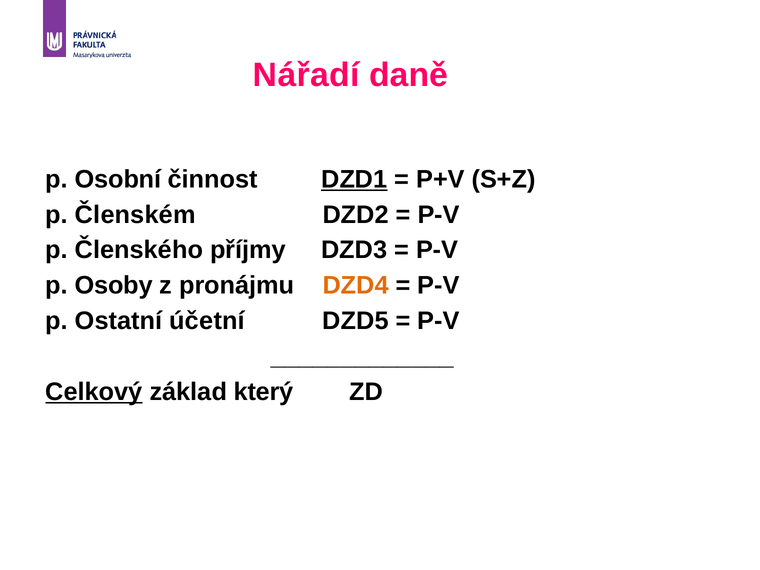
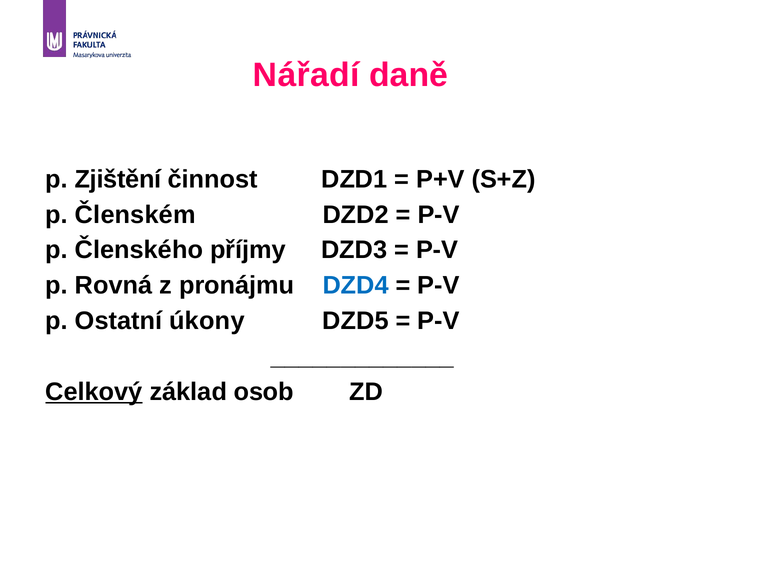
Osobní: Osobní -> Zjištění (118, 179)
DZD1 underline: present -> none (354, 179)
Osoby: Osoby -> Rovná (114, 286)
DZD4 colour: orange -> blue (356, 286)
účetní: účetní -> úkony (207, 321)
který: který -> osob (264, 392)
